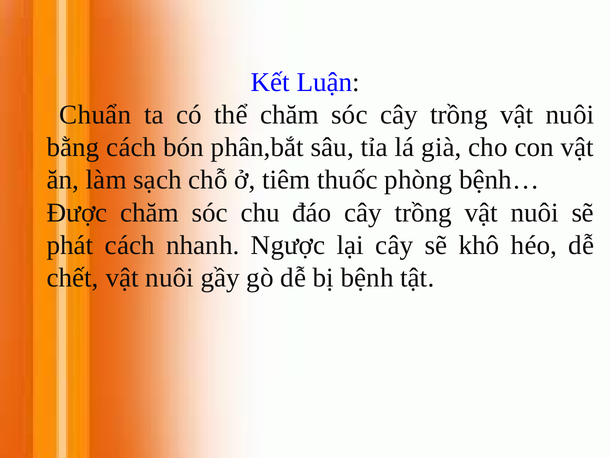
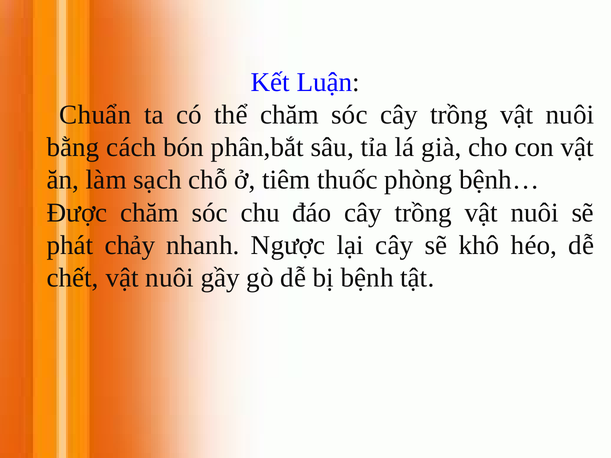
phát cách: cách -> chảy (130, 245)
